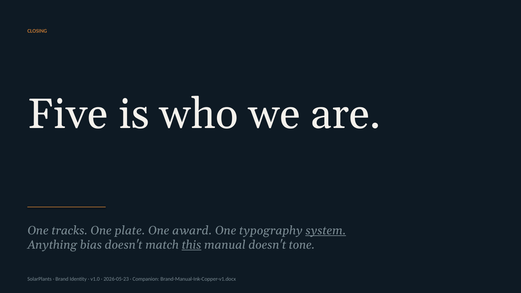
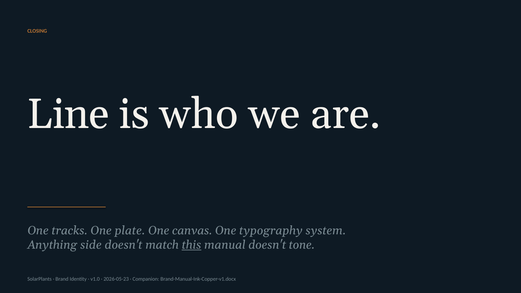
Five: Five -> Line (68, 114)
award: award -> canvas (192, 231)
system underline: present -> none (326, 231)
bias: bias -> side (91, 245)
